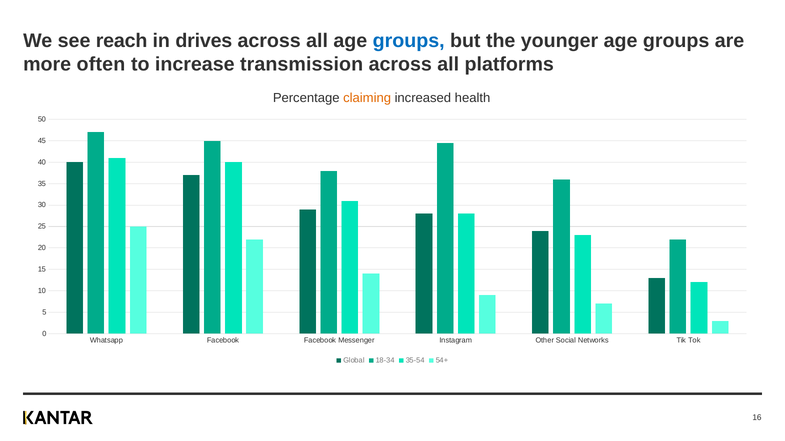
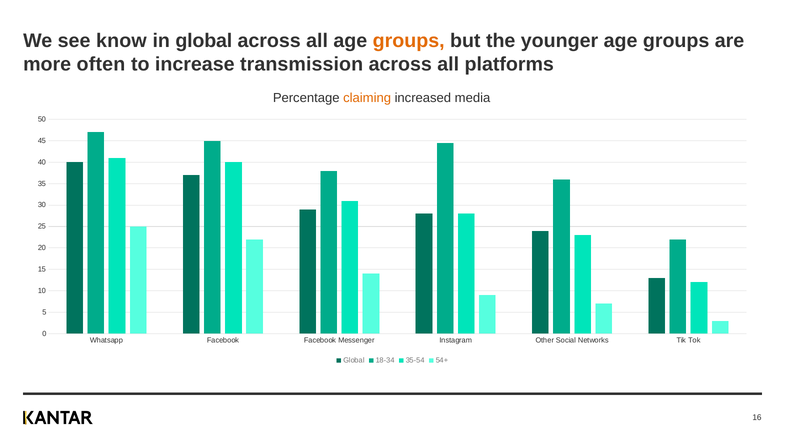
reach: reach -> know (121, 41)
in drives: drives -> global (204, 41)
groups colour: blue -> orange (409, 41)
health: health -> media (473, 98)
